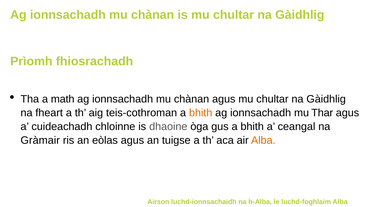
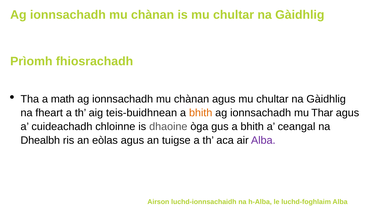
teis-cothroman: teis-cothroman -> teis-buidhnean (142, 113)
Gràmair: Gràmair -> Dhealbh (40, 141)
Alba colour: orange -> purple (263, 141)
